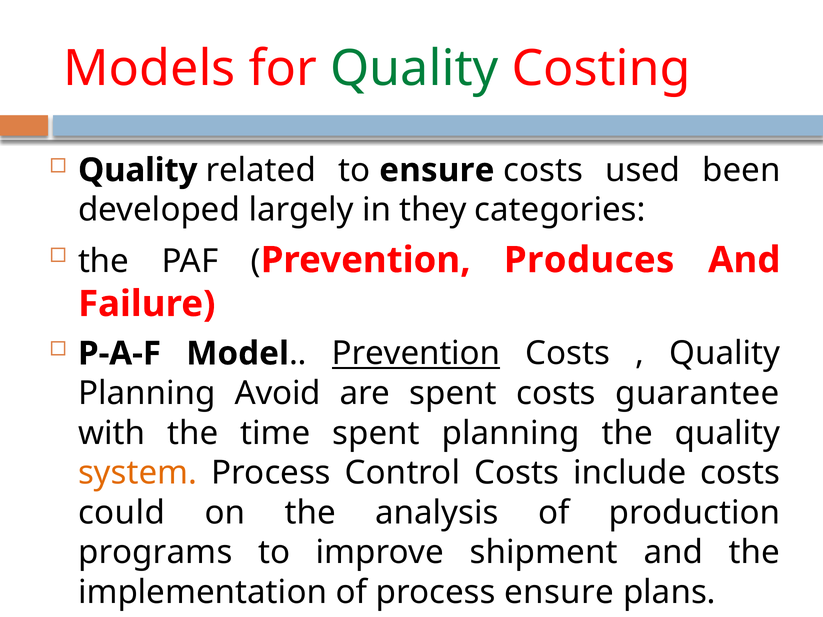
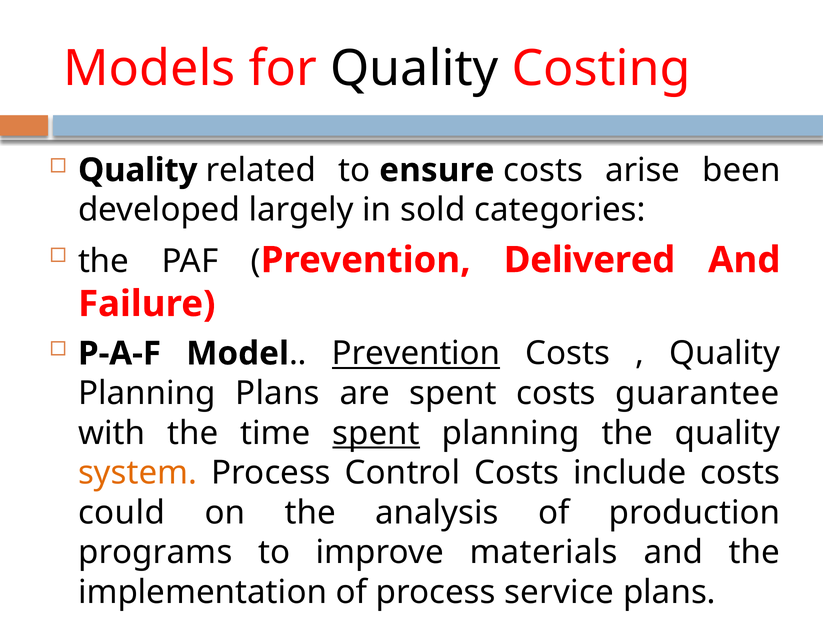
Quality colour: green -> black (414, 69)
used: used -> arise (643, 170)
they: they -> sold (433, 210)
Produces: Produces -> Delivered (590, 260)
Planning Avoid: Avoid -> Plans (278, 393)
spent underline: none -> present (376, 433)
shipment: shipment -> materials (544, 553)
process ensure: ensure -> service (559, 592)
